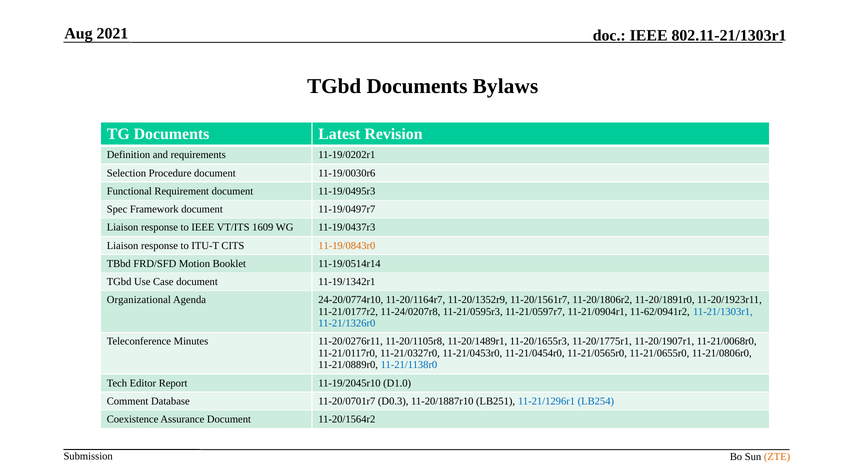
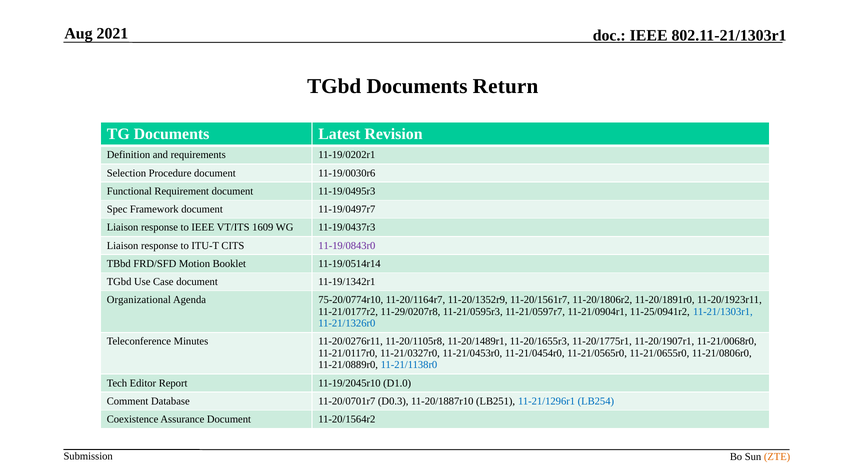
Bylaws: Bylaws -> Return (506, 86)
11-19/0843r0 colour: orange -> purple (347, 245)
24-20/0774r10: 24-20/0774r10 -> 75-20/0774r10 (351, 300)
11-24/0207r8: 11-24/0207r8 -> 11-29/0207r8 (410, 312)
11-62/0941r2: 11-62/0941r2 -> 11-25/0941r2 (660, 312)
